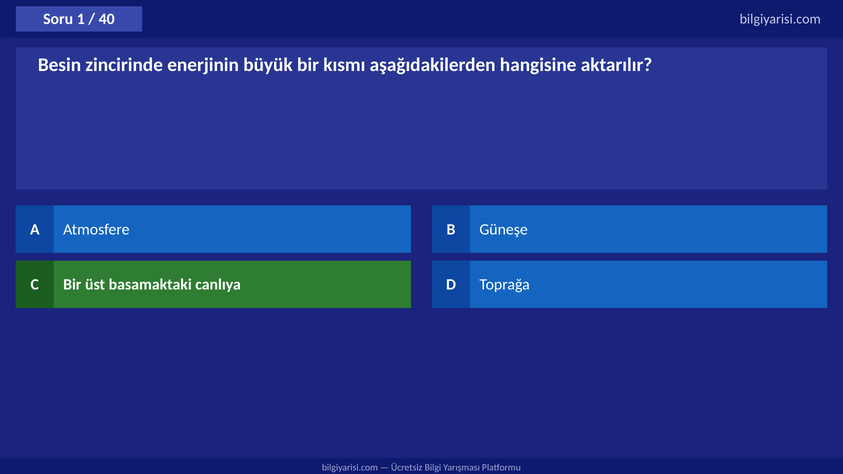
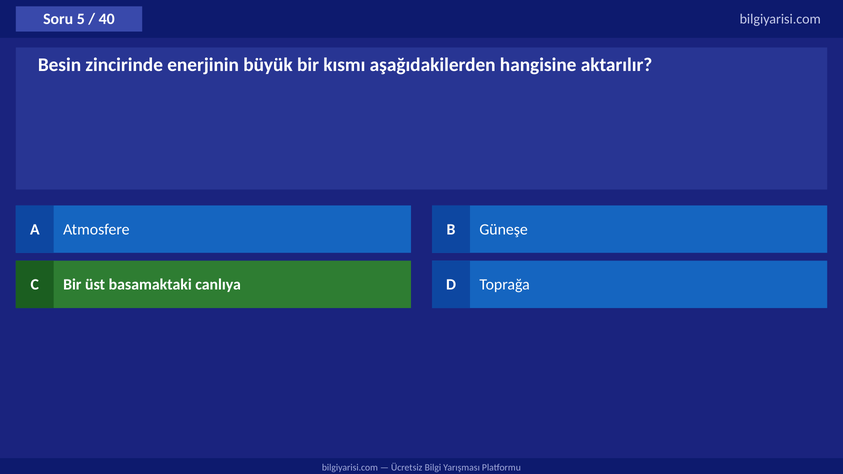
1: 1 -> 5 (81, 19)
